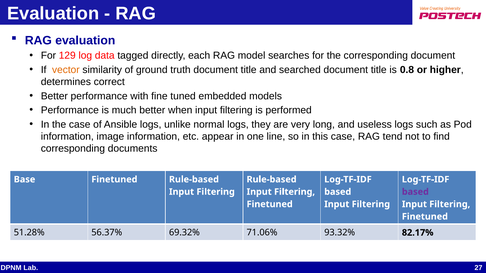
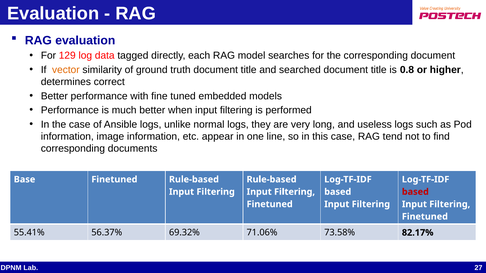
based colour: purple -> red (415, 192)
51.28%: 51.28% -> 55.41% (29, 233)
93.32%: 93.32% -> 73.58% (340, 233)
